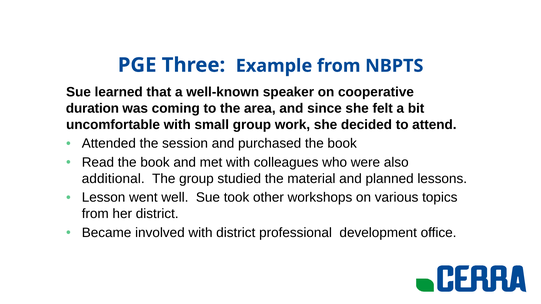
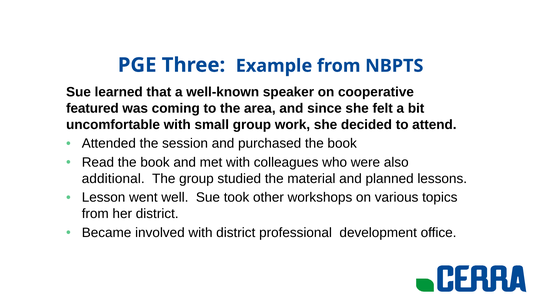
duration: duration -> featured (92, 108)
